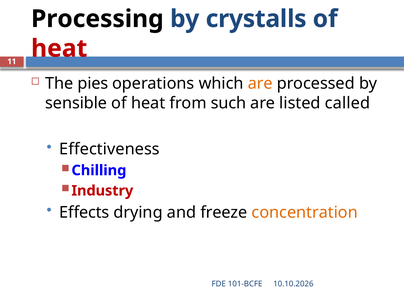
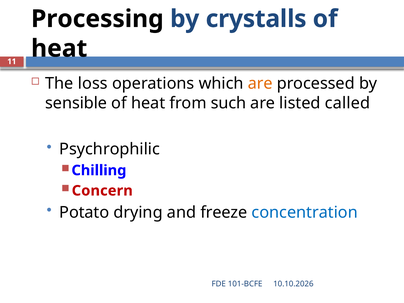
heat colour: red -> black (59, 49)
pies: pies -> loss (93, 84)
Effectiveness: Effectiveness -> Psychrophilic (110, 149)
Industry: Industry -> Concern (102, 191)
Effects: Effects -> Potato (84, 212)
concentration colour: orange -> blue (305, 212)
